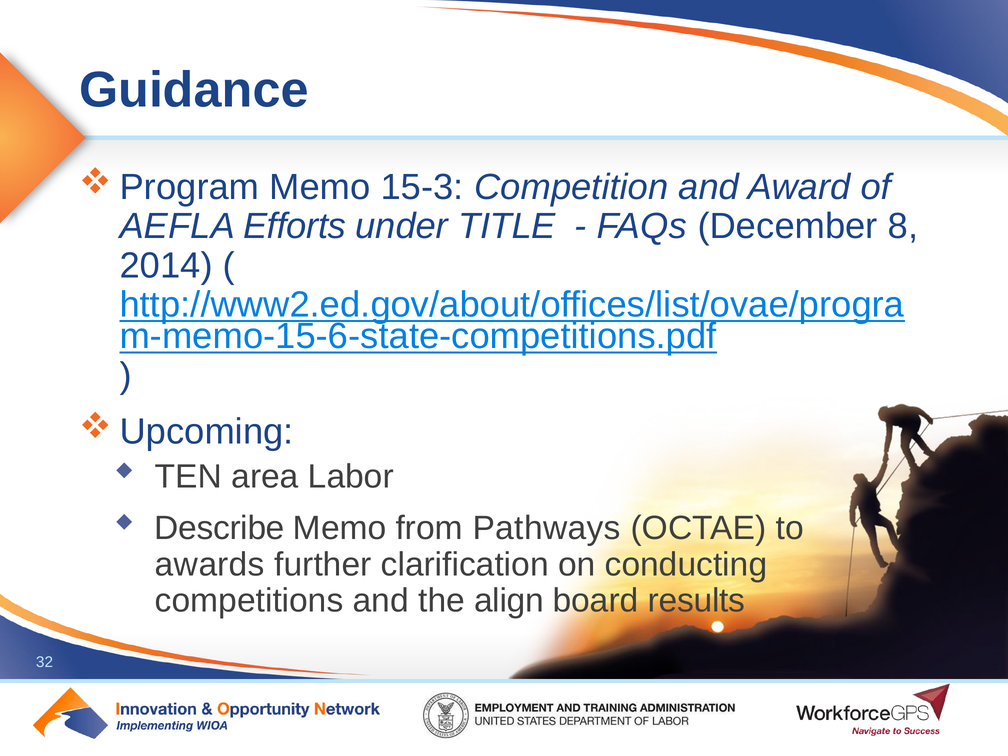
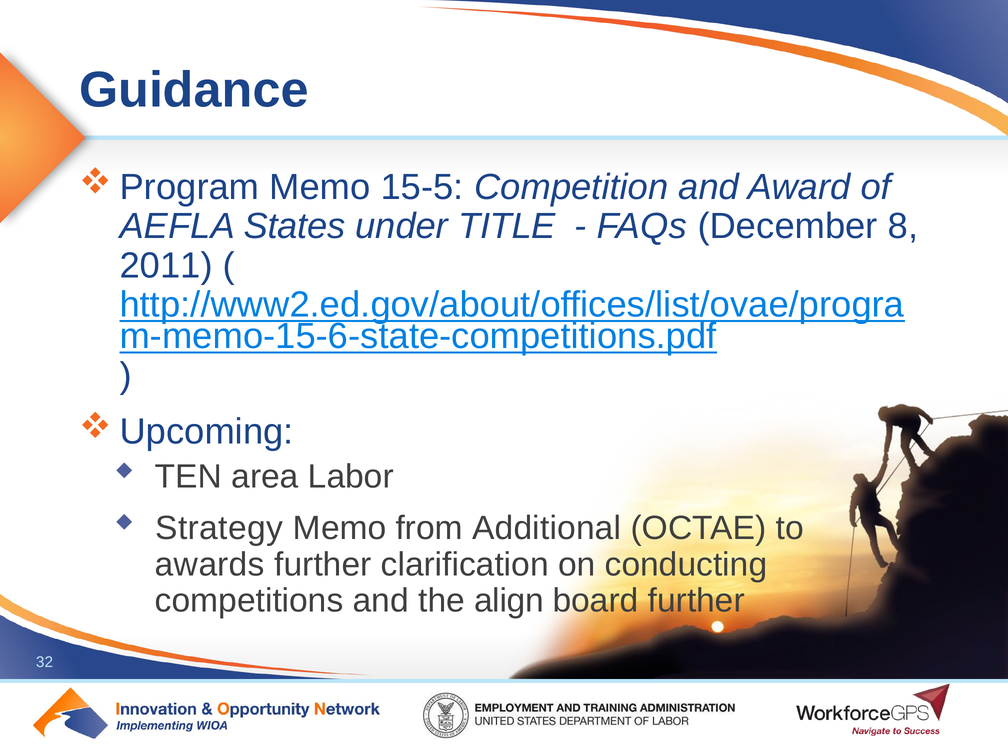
15-3: 15-3 -> 15-5 (422, 187)
Efforts: Efforts -> States (294, 226)
2014: 2014 -> 2011 (166, 266)
Describe: Describe -> Strategy (219, 528)
Pathways: Pathways -> Additional (547, 528)
board results: results -> further (696, 601)
